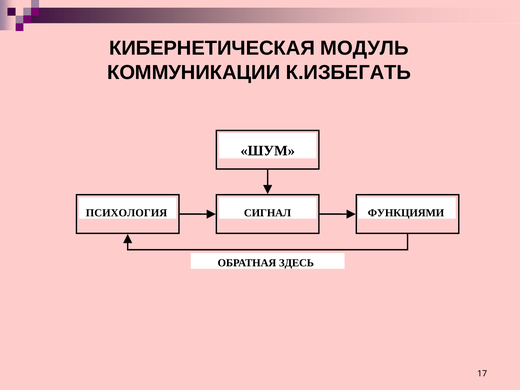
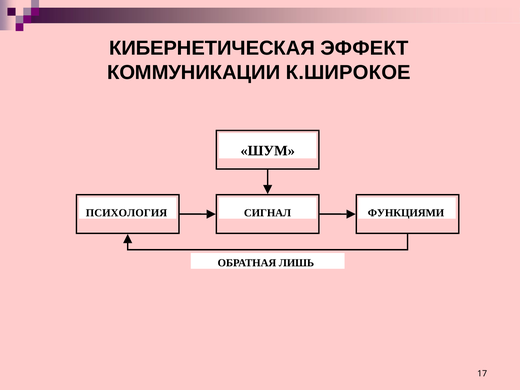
МОДУЛЬ: МОДУЛЬ -> ЭФФЕКТ (364, 48)
К.ИЗБЕГАТЬ: К.ИЗБЕГАТЬ -> К.ШИРОКОЕ (348, 72)
ЗДЕСЬ: ЗДЕСЬ -> ЛИШЬ (296, 263)
